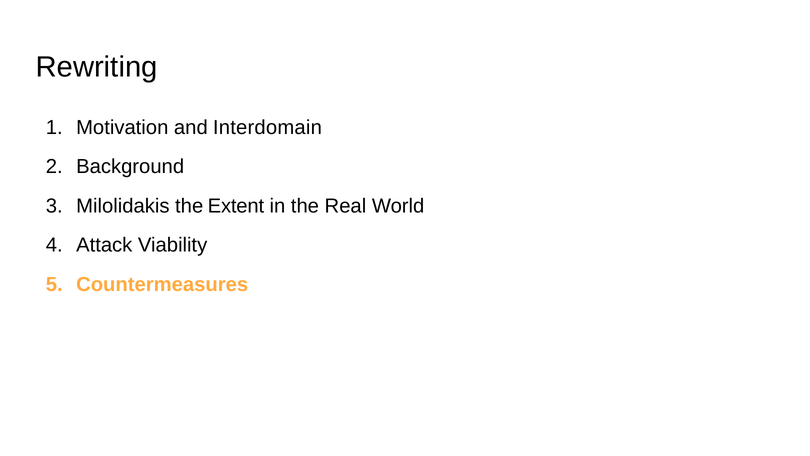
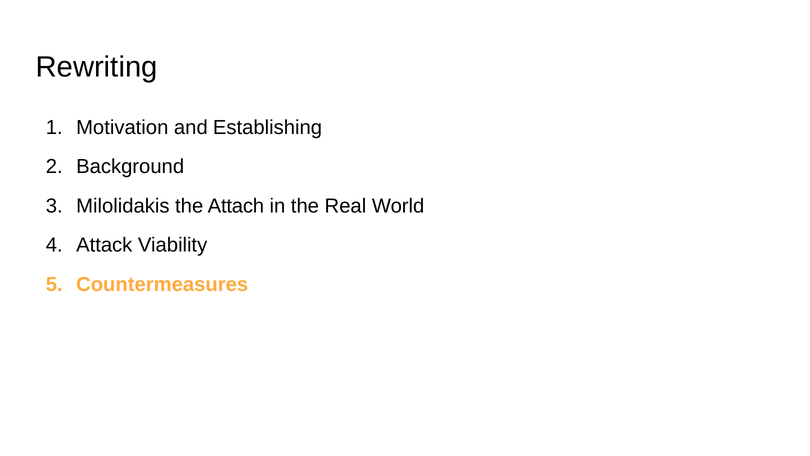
Interdomain: Interdomain -> Establishing (268, 127)
Extent: Extent -> Attach (236, 206)
